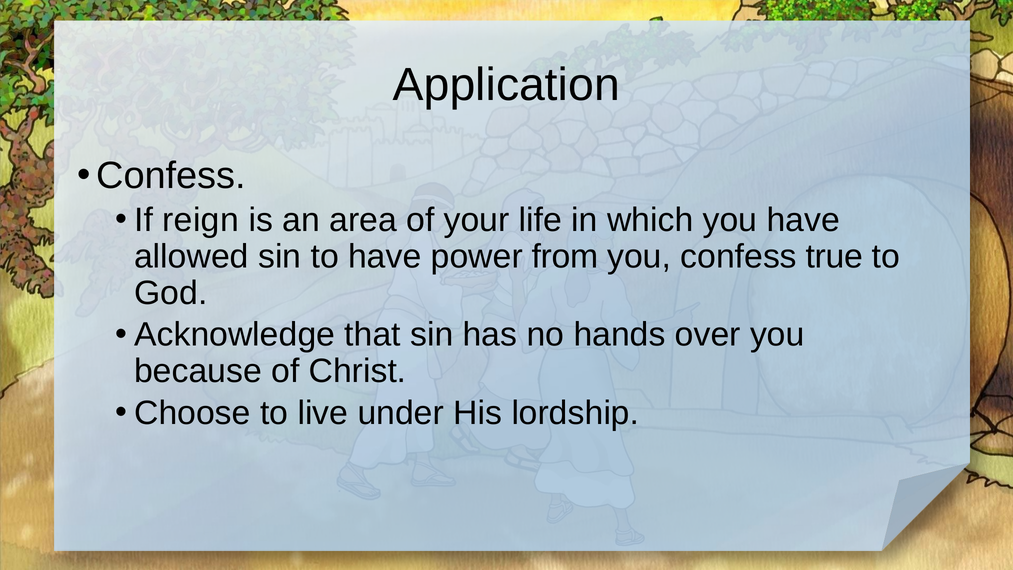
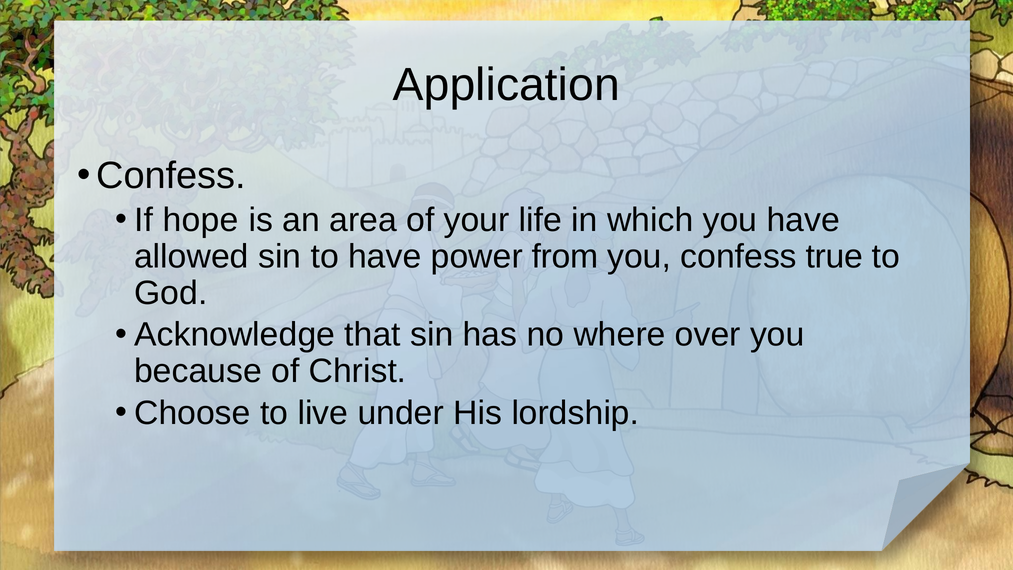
reign: reign -> hope (201, 220)
hands: hands -> where (620, 335)
